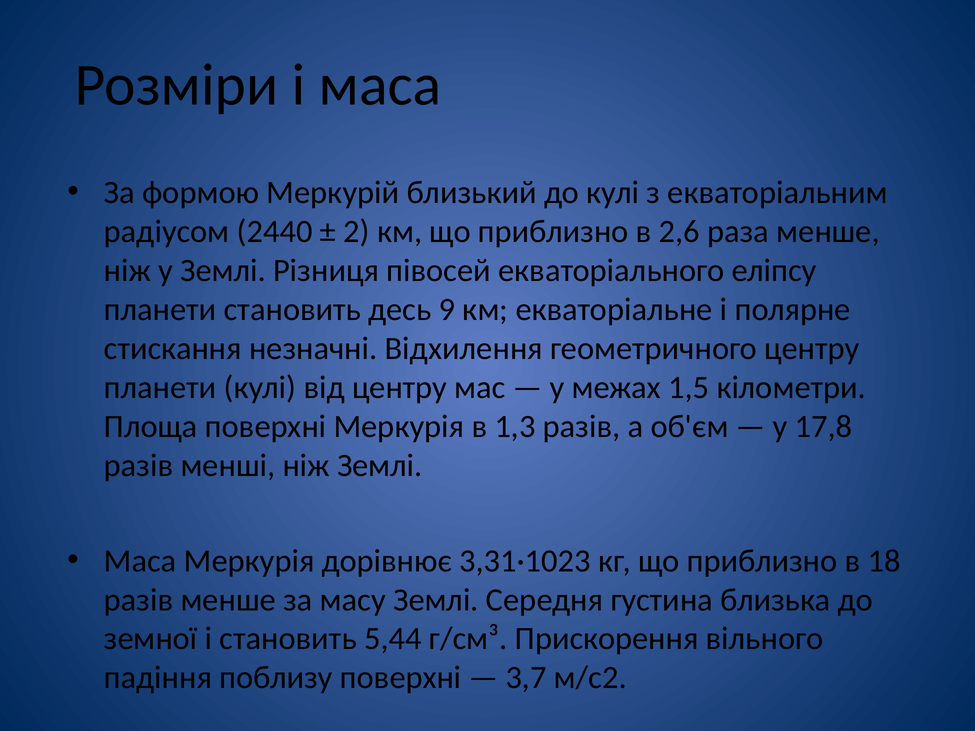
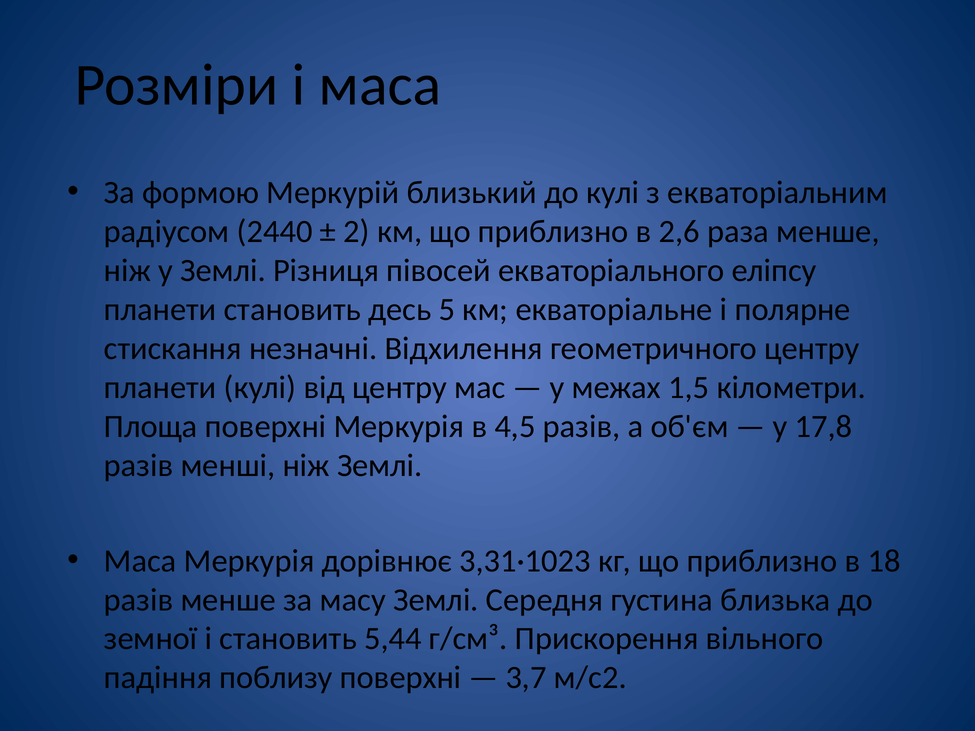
9: 9 -> 5 (447, 310)
1,3: 1,3 -> 4,5 (515, 427)
